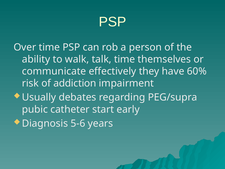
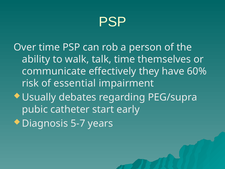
addiction: addiction -> essential (75, 83)
5-6: 5-6 -> 5-7 (78, 123)
